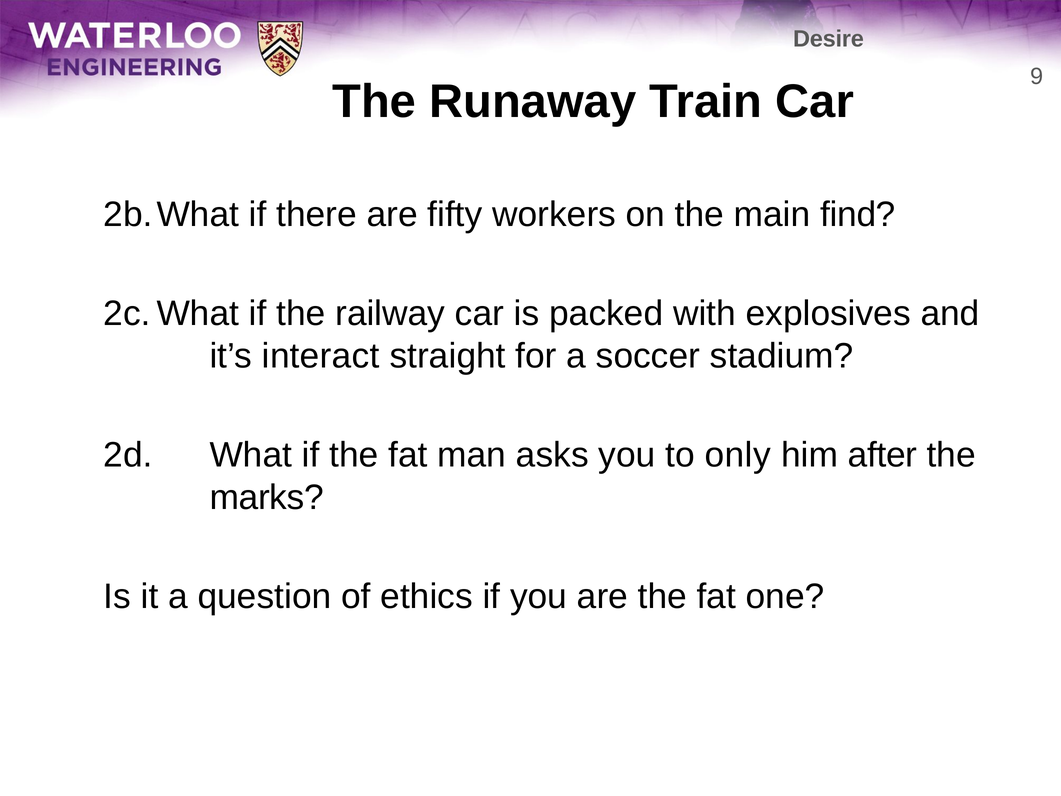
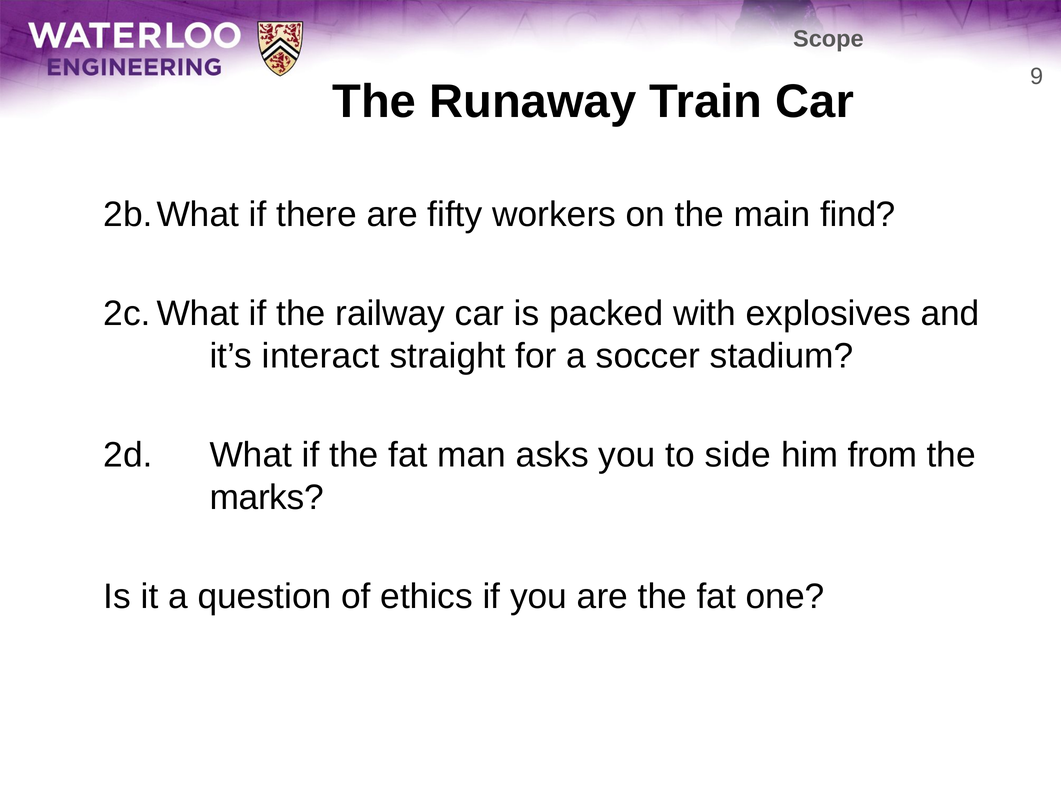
Desire: Desire -> Scope (828, 39)
only: only -> side (738, 455)
after: after -> from (883, 455)
